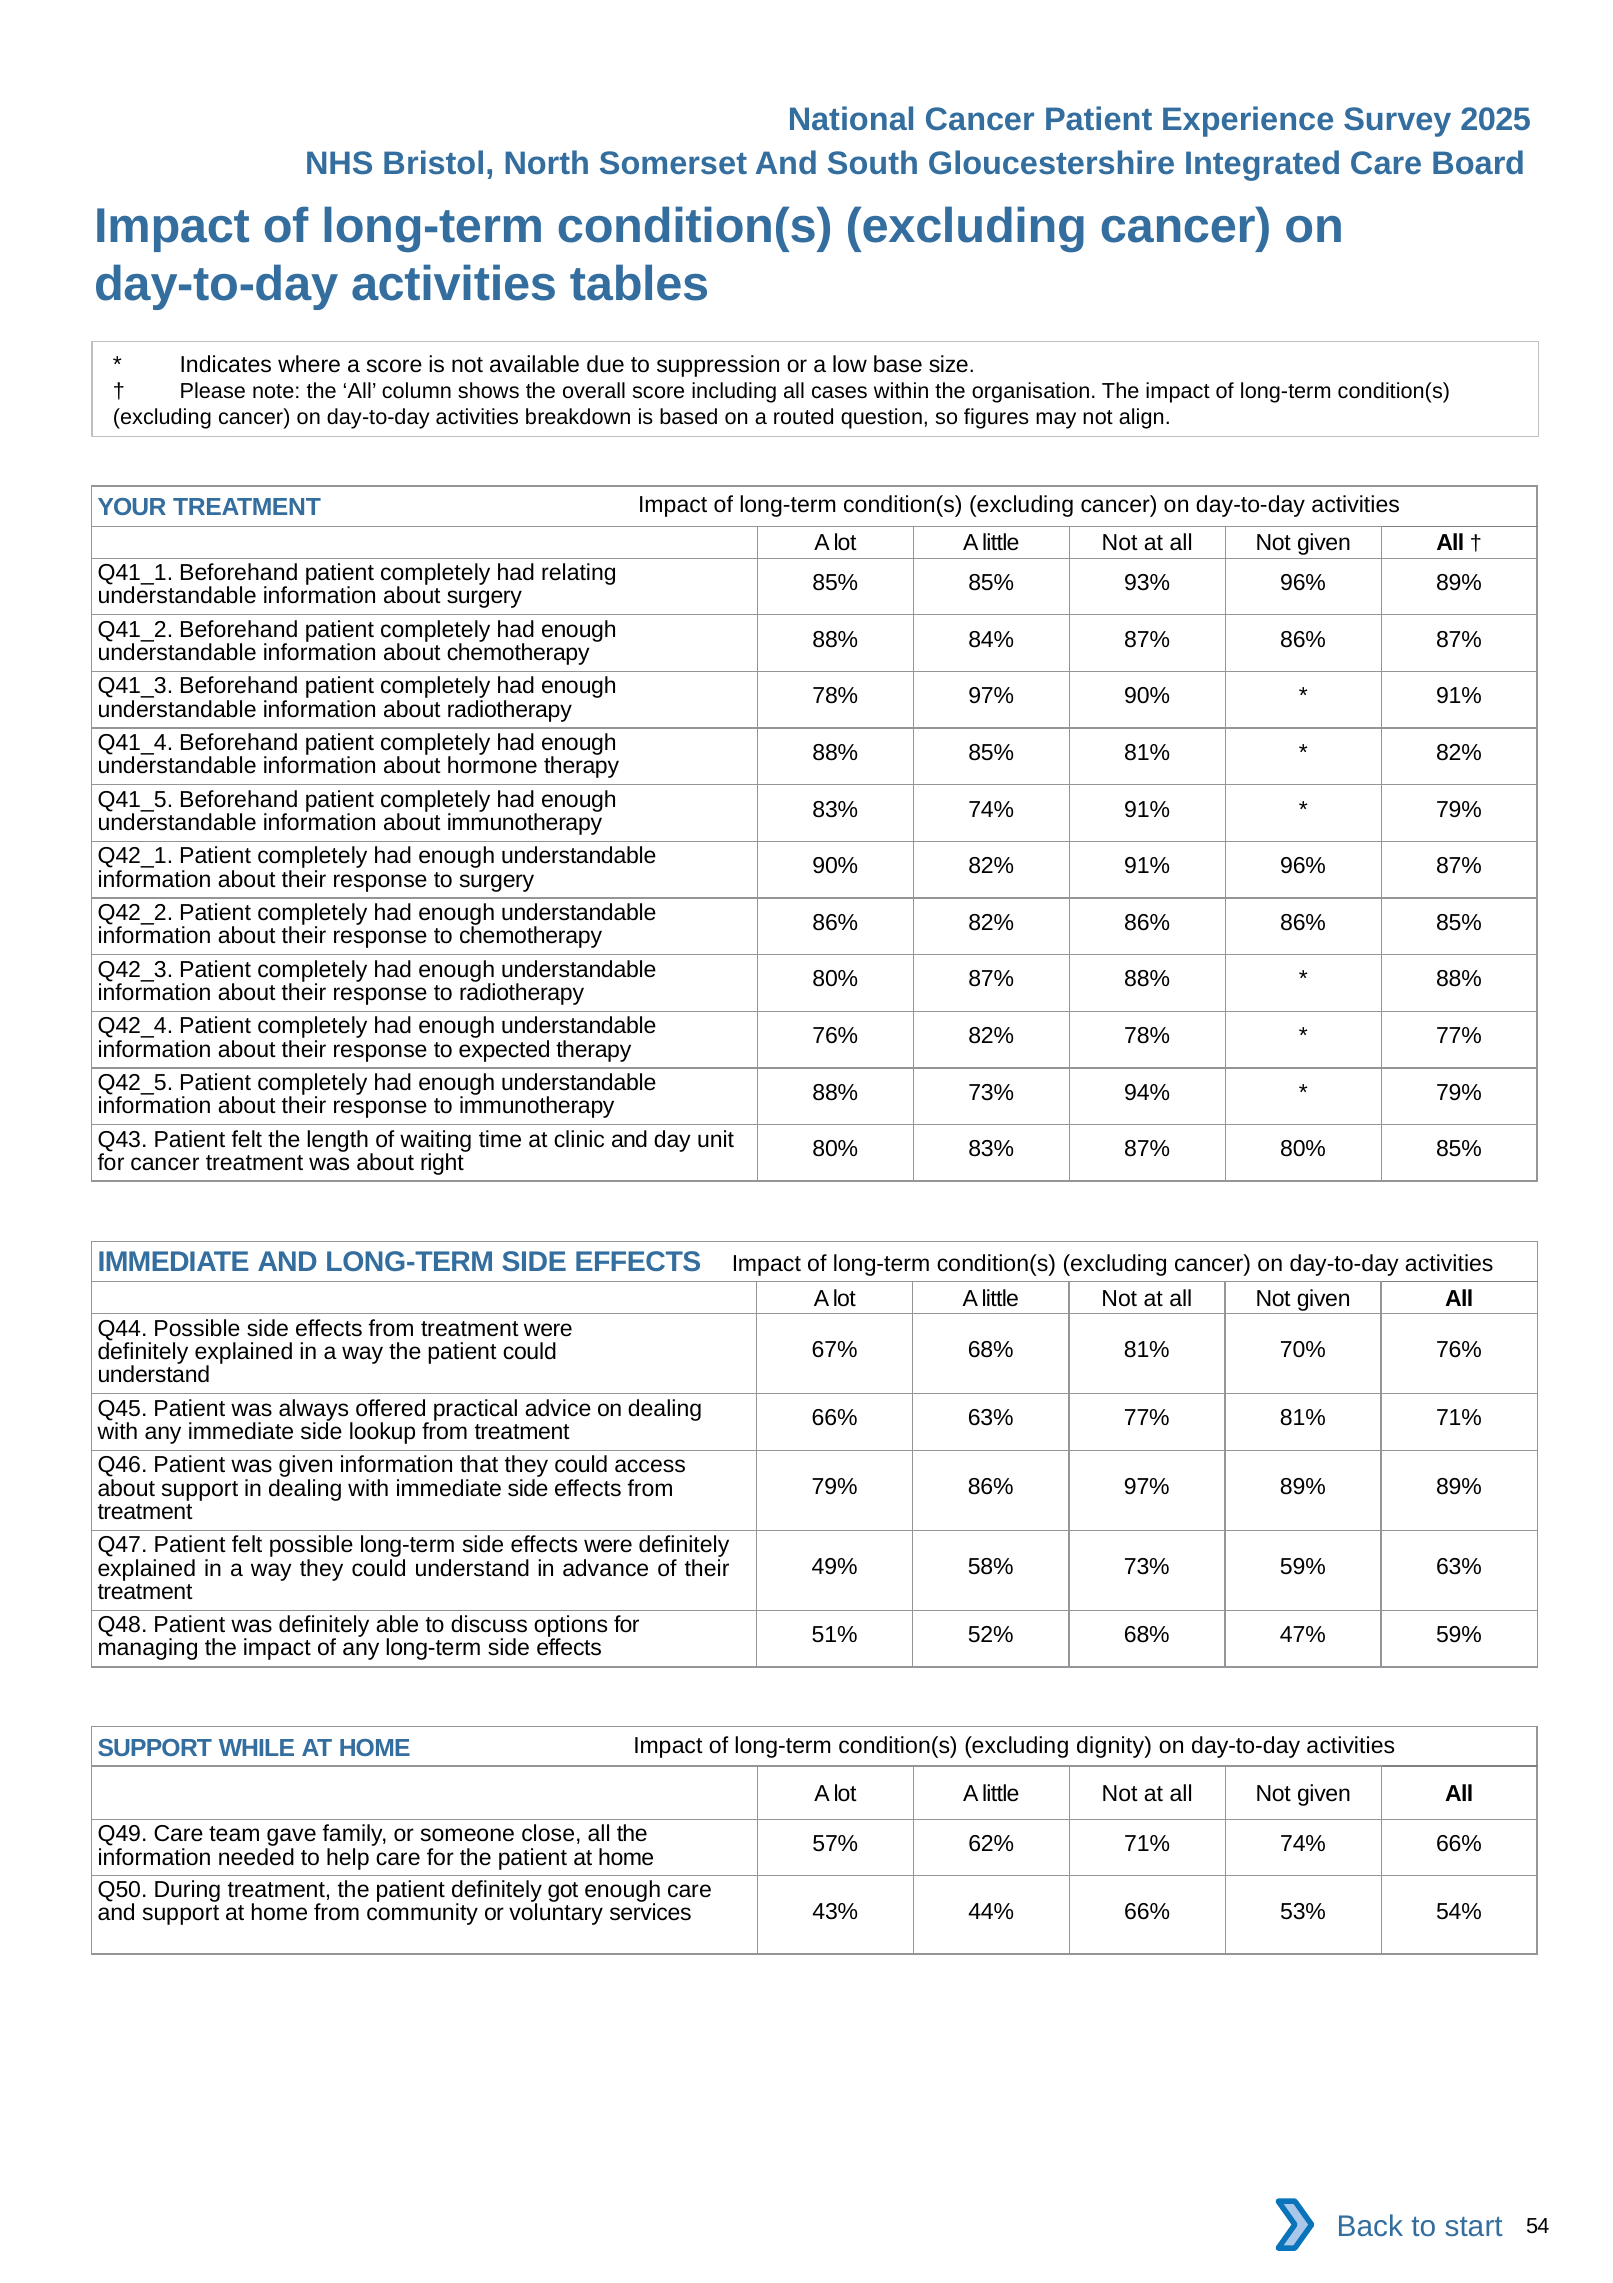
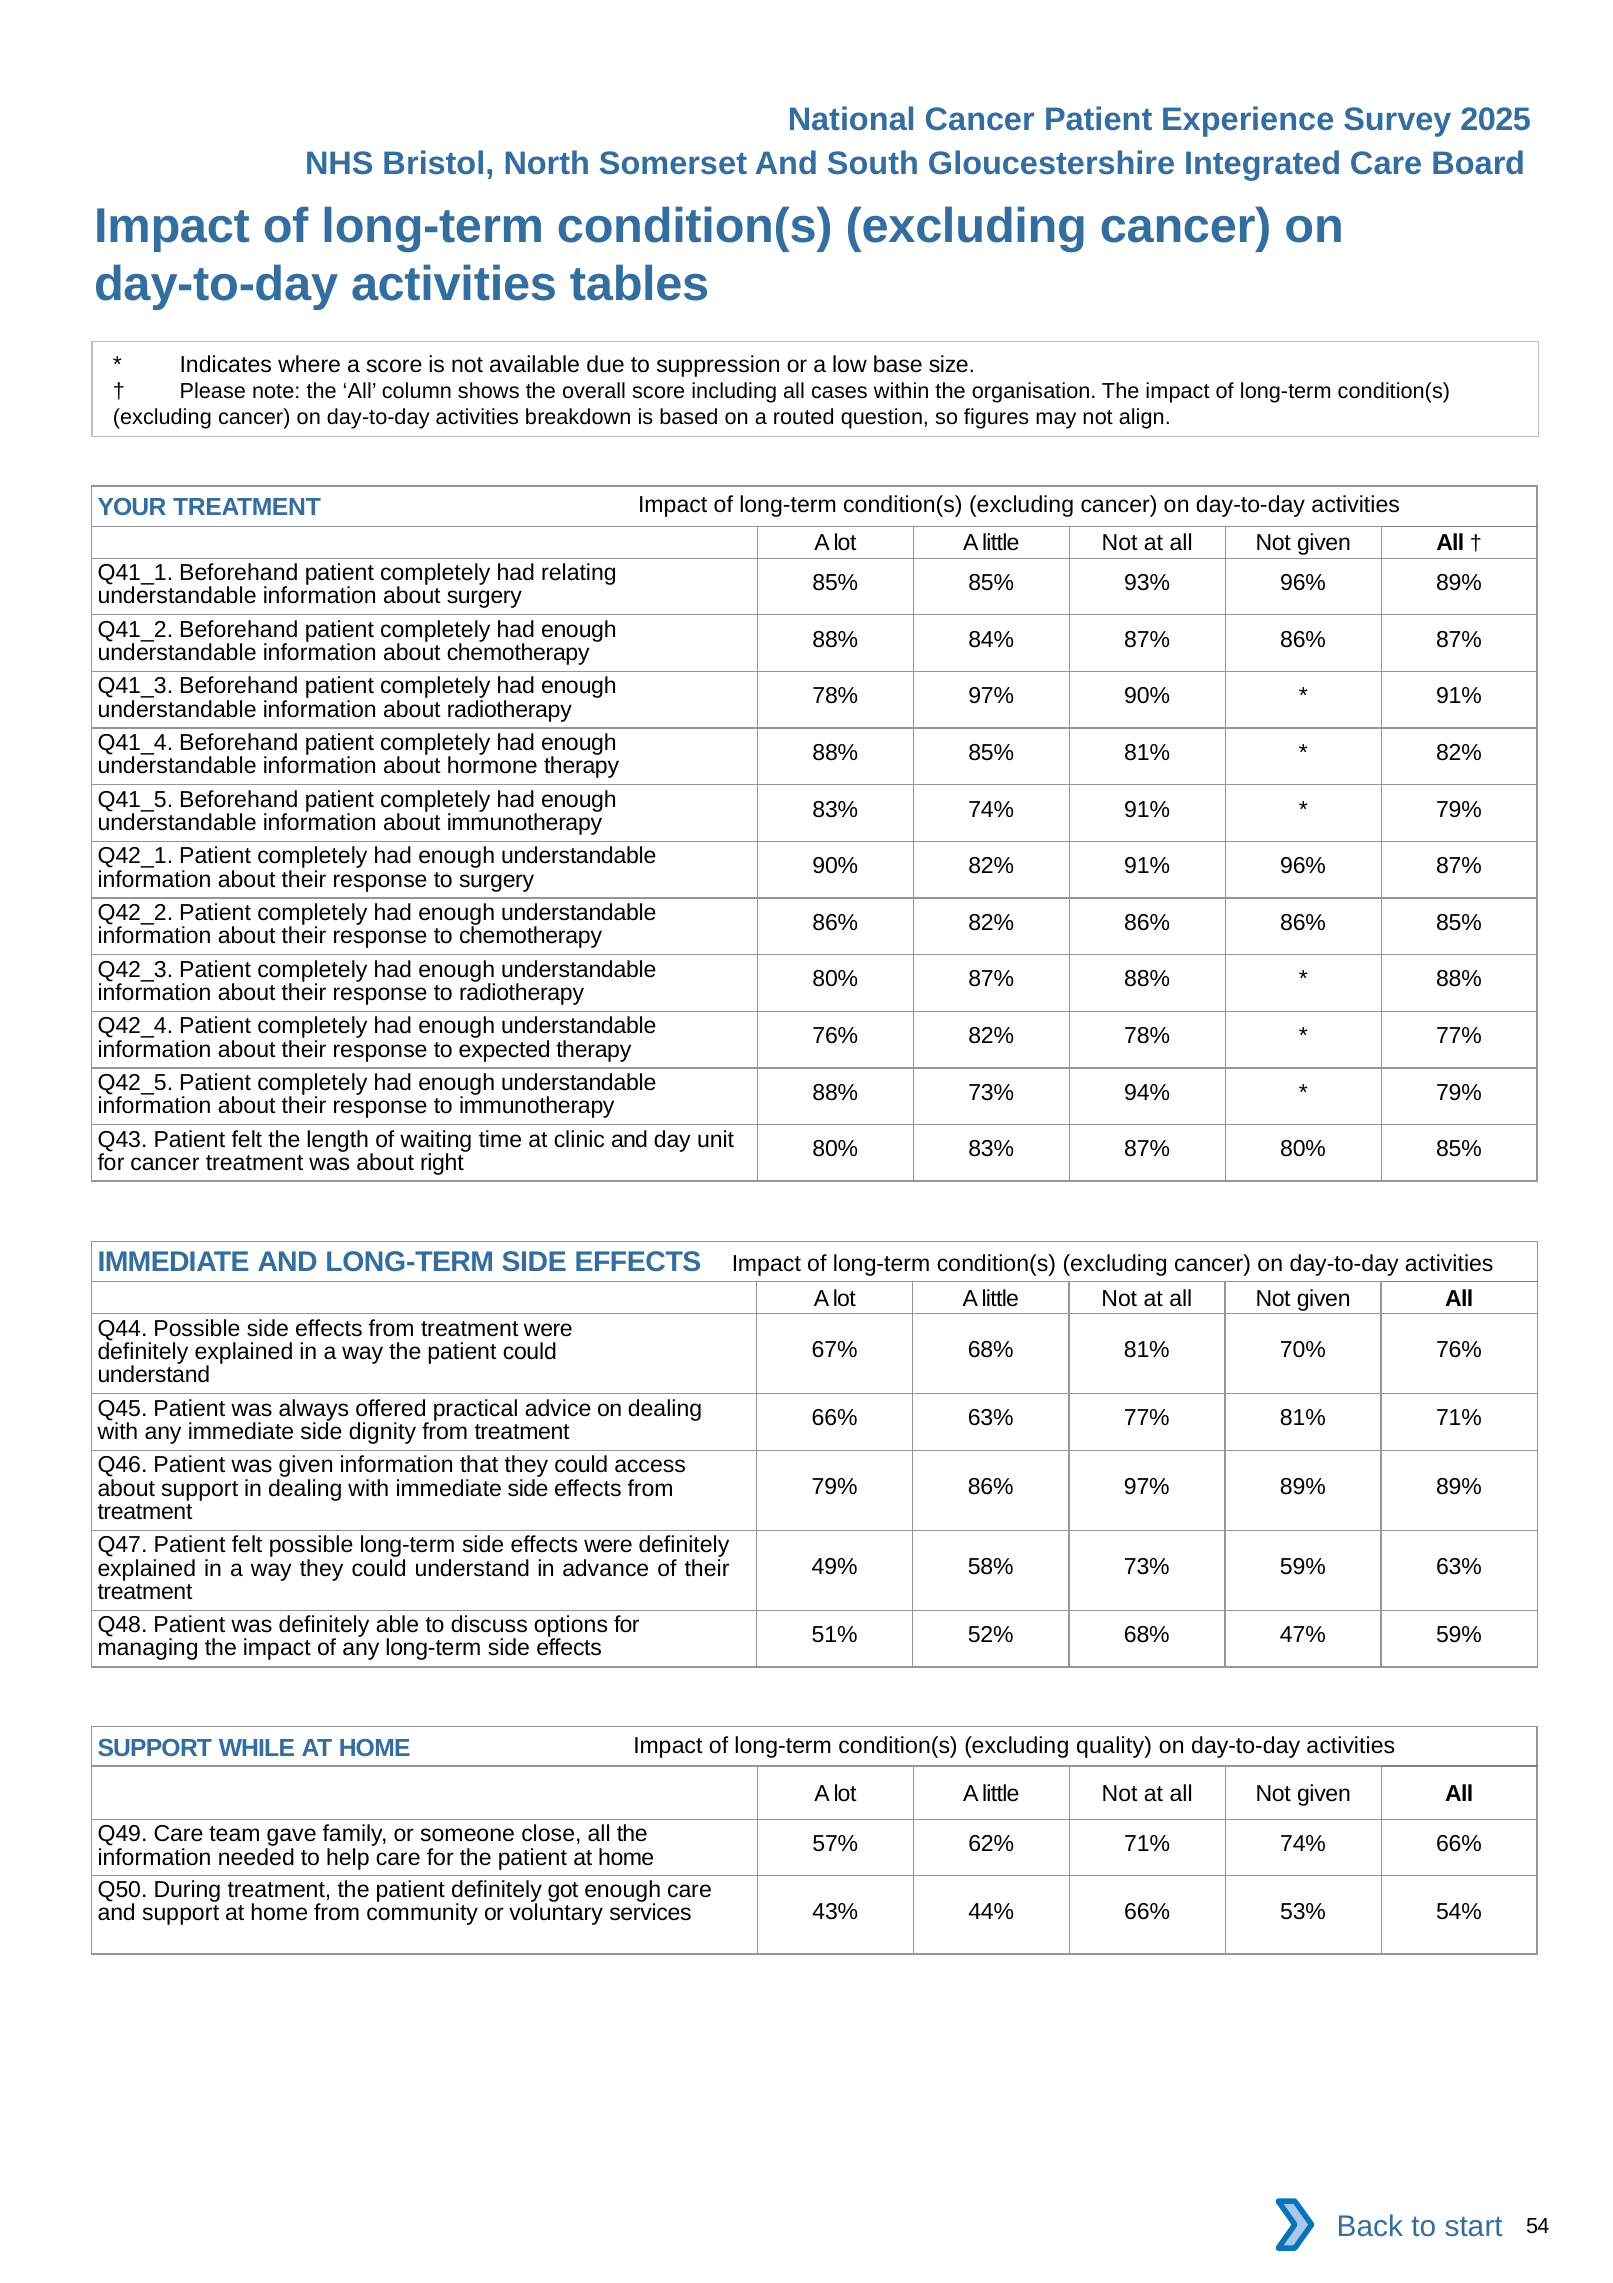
lookup: lookup -> dignity (382, 1432)
dignity: dignity -> quality (1114, 1745)
